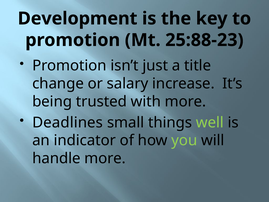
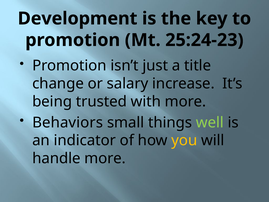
25:88-23: 25:88-23 -> 25:24-23 (204, 40)
Deadlines: Deadlines -> Behaviors (68, 122)
you colour: light green -> yellow (184, 140)
